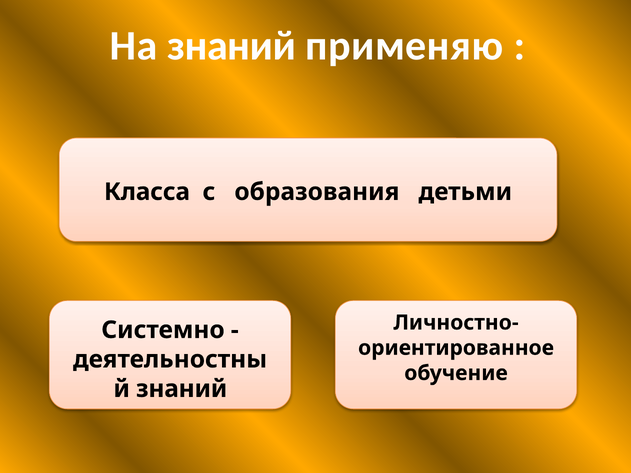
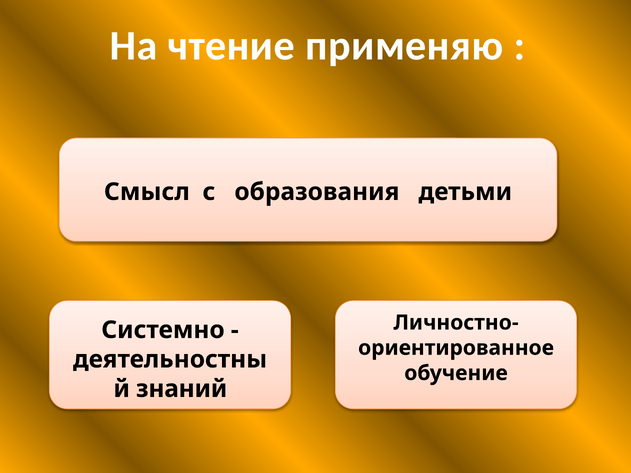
На знаний: знаний -> чтение (231, 46)
Класса: Класса -> Смысл (147, 192)
